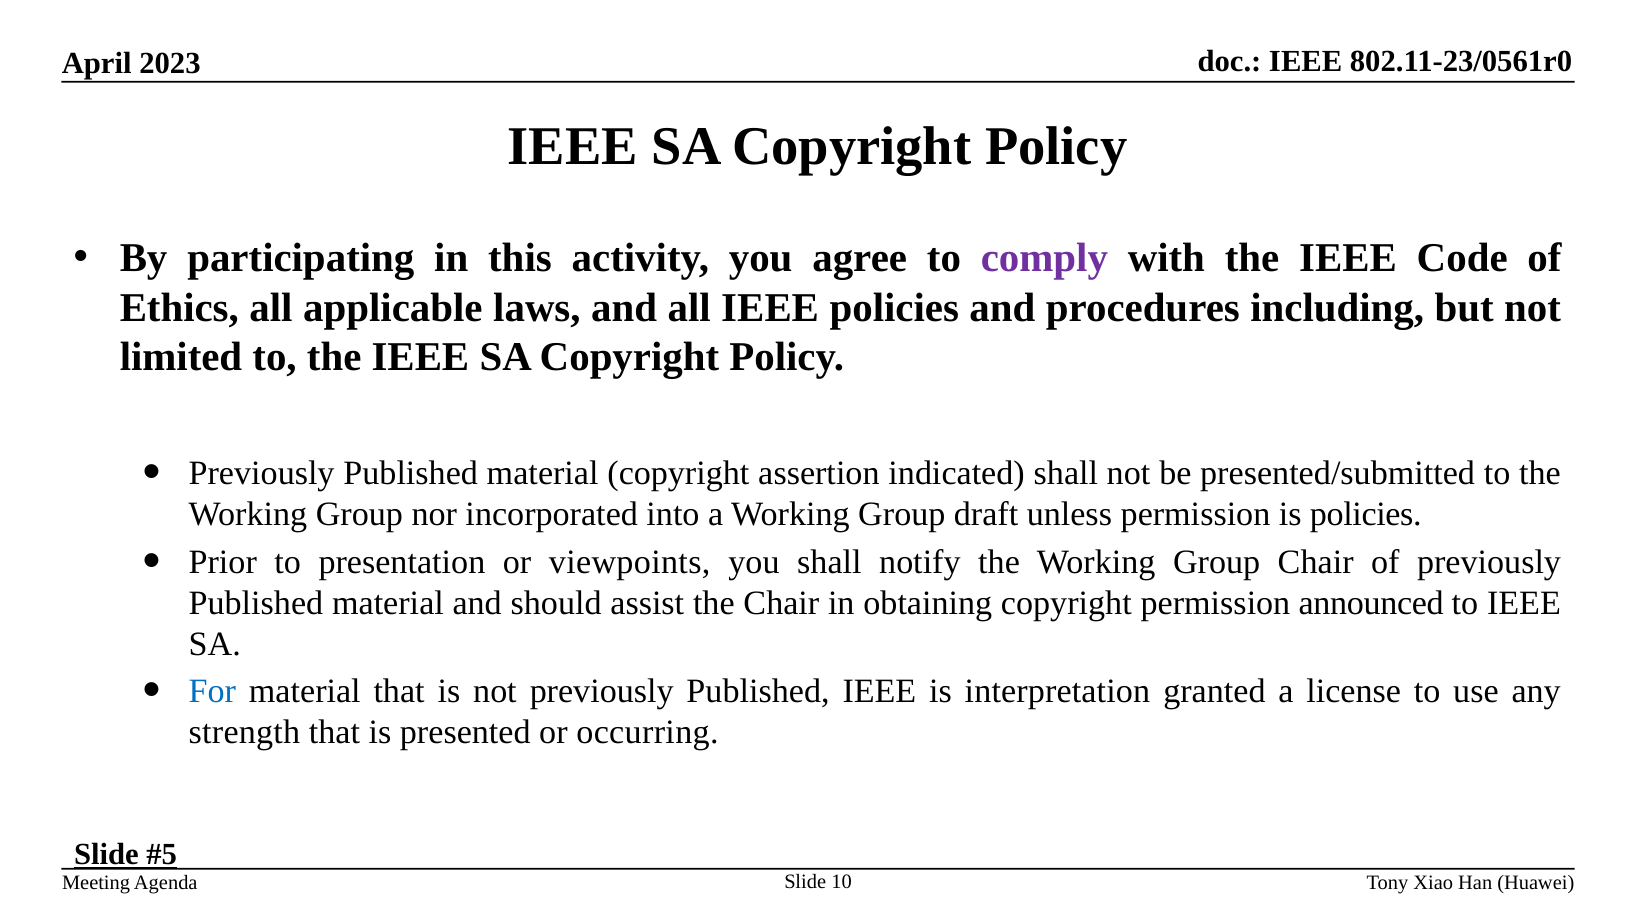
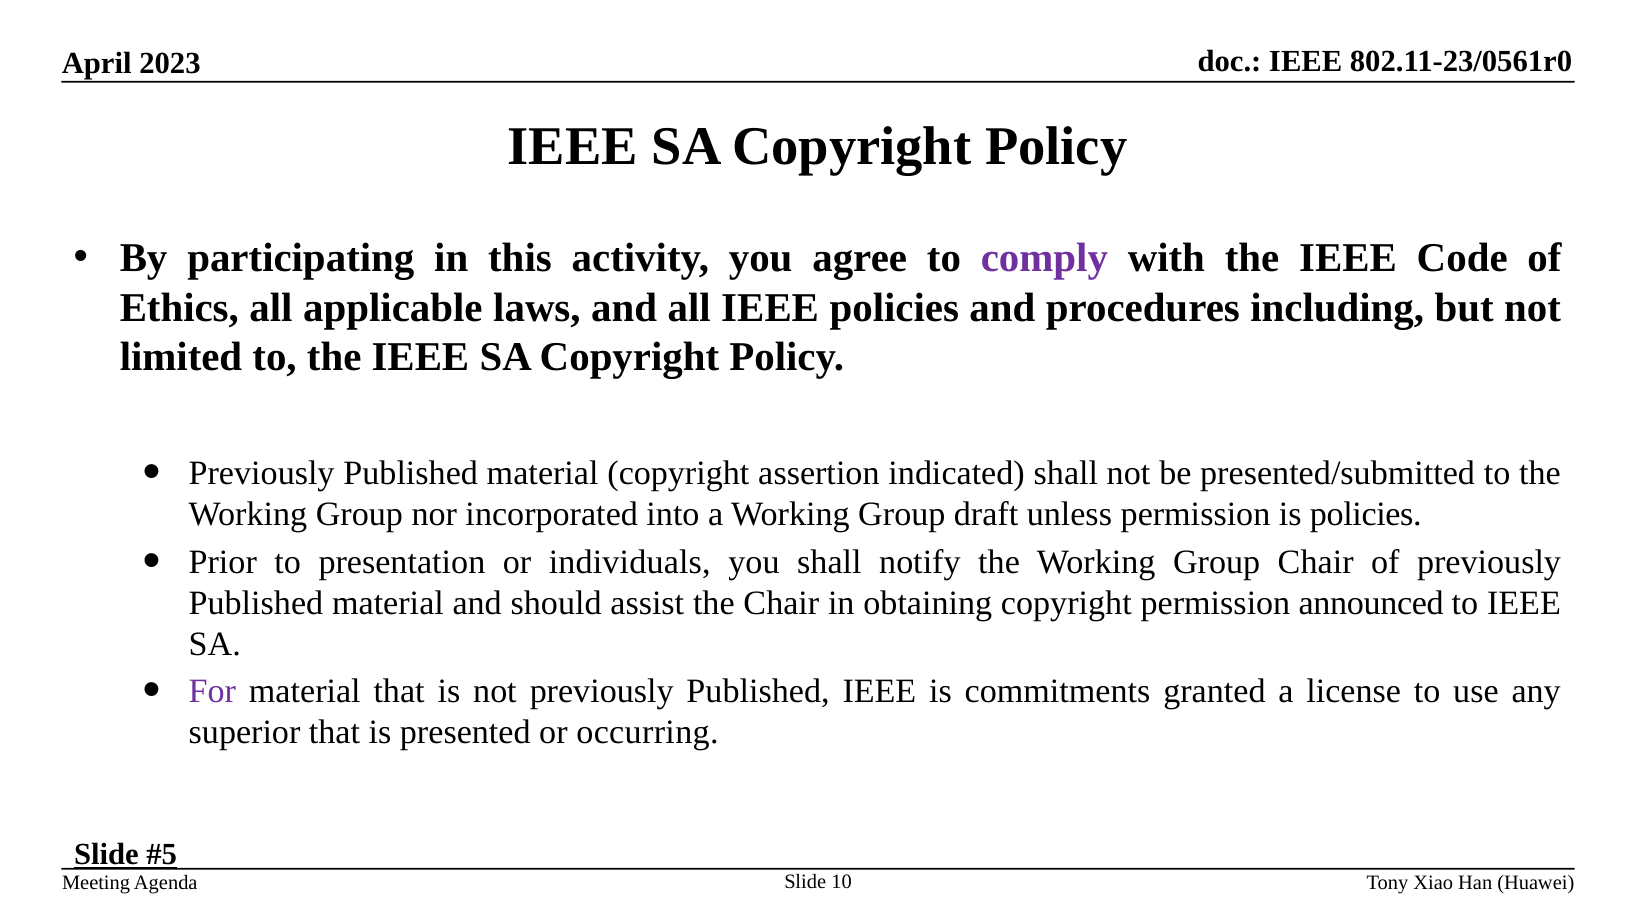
viewpoints: viewpoints -> individuals (630, 562)
For colour: blue -> purple (212, 692)
interpretation: interpretation -> commitments (1058, 692)
strength: strength -> superior (245, 733)
